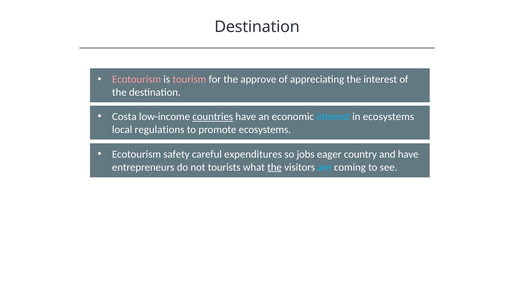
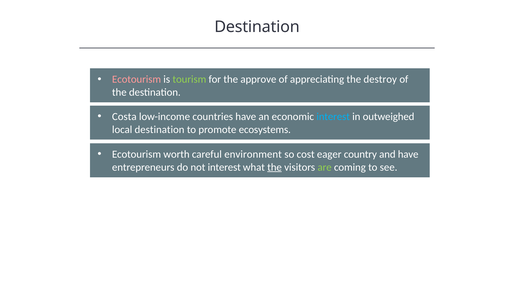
tourism colour: pink -> light green (189, 79)
the interest: interest -> destroy (380, 79)
countries underline: present -> none (213, 117)
in ecosystems: ecosystems -> outweighed (389, 117)
local regulations: regulations -> destination (160, 130)
safety: safety -> worth (176, 154)
expenditures: expenditures -> environment (253, 154)
jobs: jobs -> cost (306, 154)
not tourists: tourists -> interest (224, 167)
are colour: light blue -> light green (325, 167)
